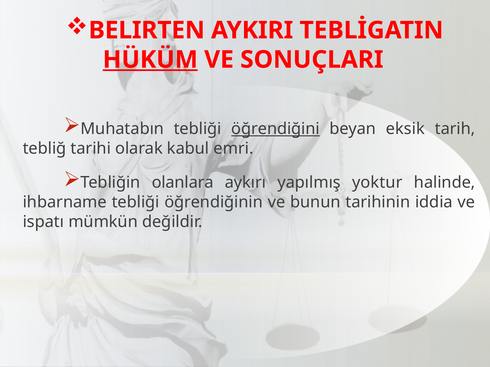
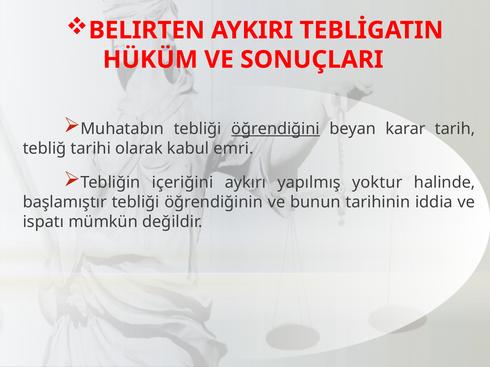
HÜKÜM underline: present -> none (150, 60)
eksik: eksik -> karar (406, 129)
olanlara: olanlara -> içeriğini (183, 183)
ihbarname: ihbarname -> başlamıştır (65, 202)
